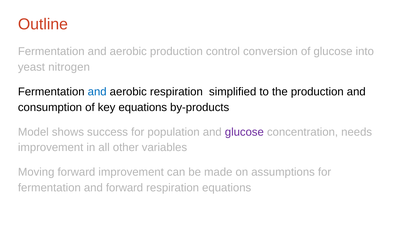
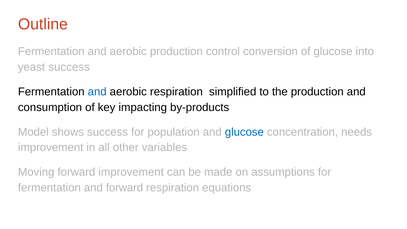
yeast nitrogen: nitrogen -> success (69, 67)
key equations: equations -> impacting (143, 107)
glucose colour: purple -> blue (244, 132)
